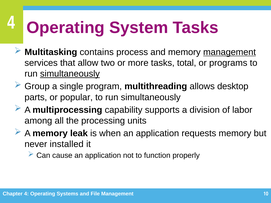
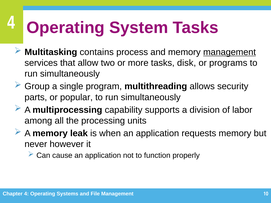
total: total -> disk (187, 63)
simultaneously underline: present -> none (70, 74)
desktop: desktop -> security (233, 87)
installed: installed -> however (67, 144)
